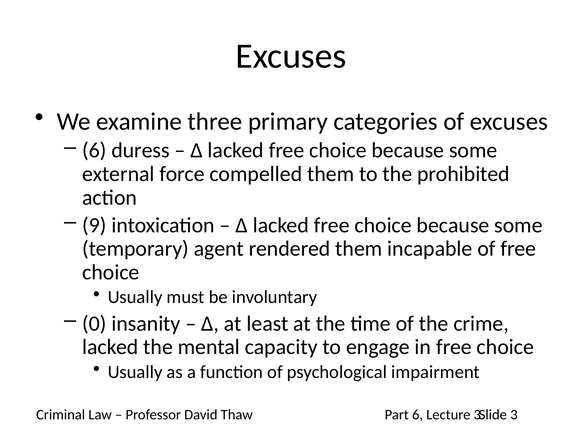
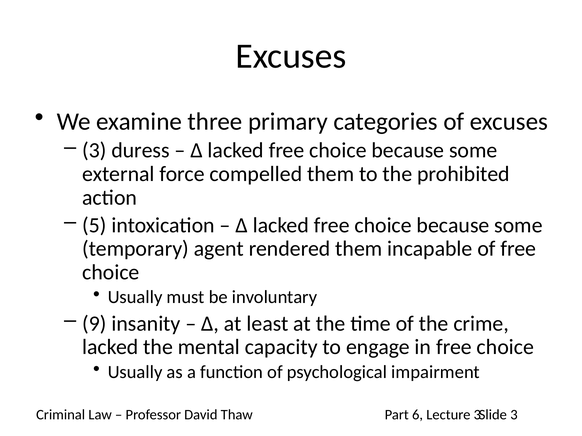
6: 6 -> 3 (94, 151)
9: 9 -> 5 (94, 225)
0: 0 -> 9 (94, 324)
